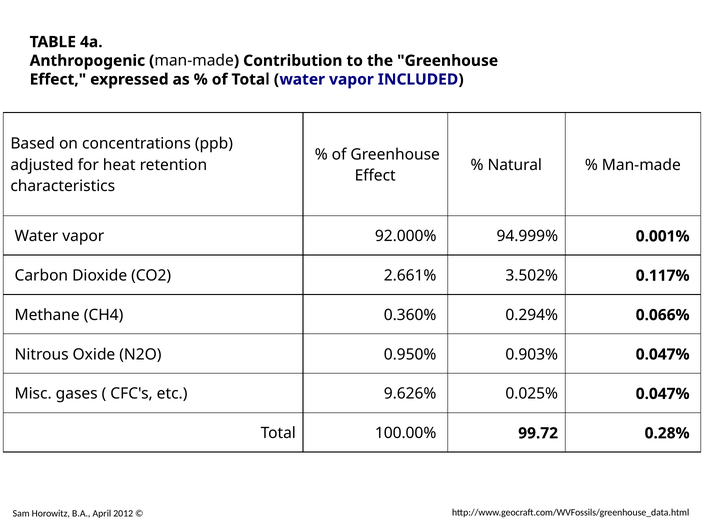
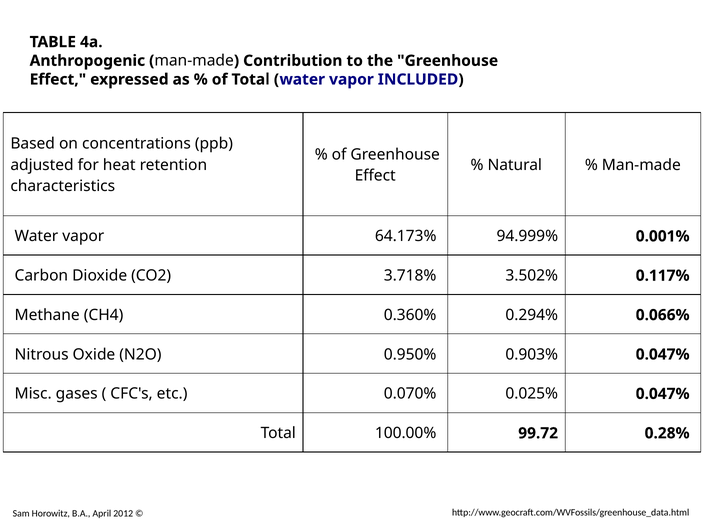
92.000%: 92.000% -> 64.173% (406, 236)
2.661%: 2.661% -> 3.718% (410, 275)
9.626%: 9.626% -> 0.070% (410, 393)
